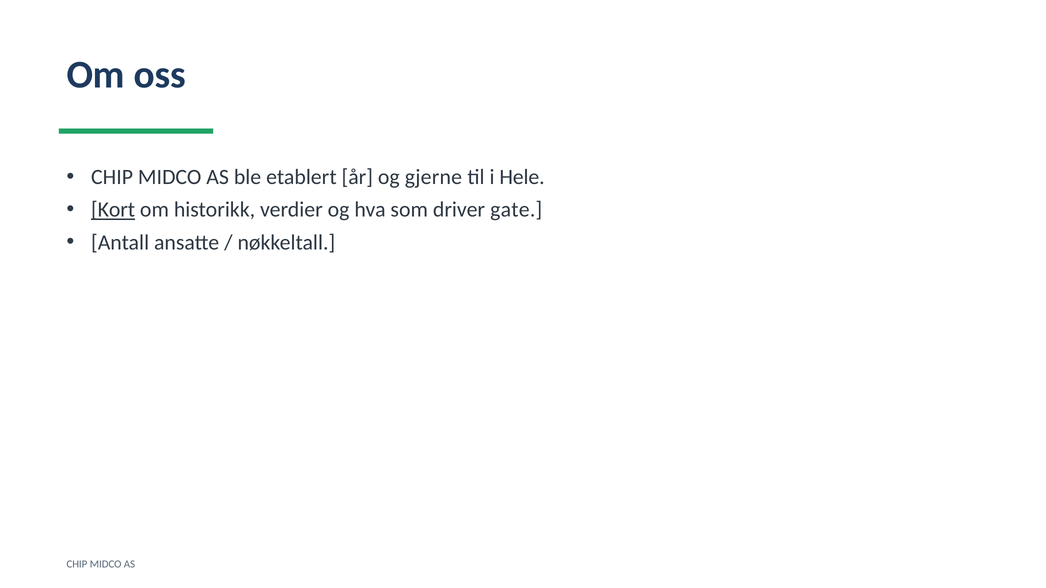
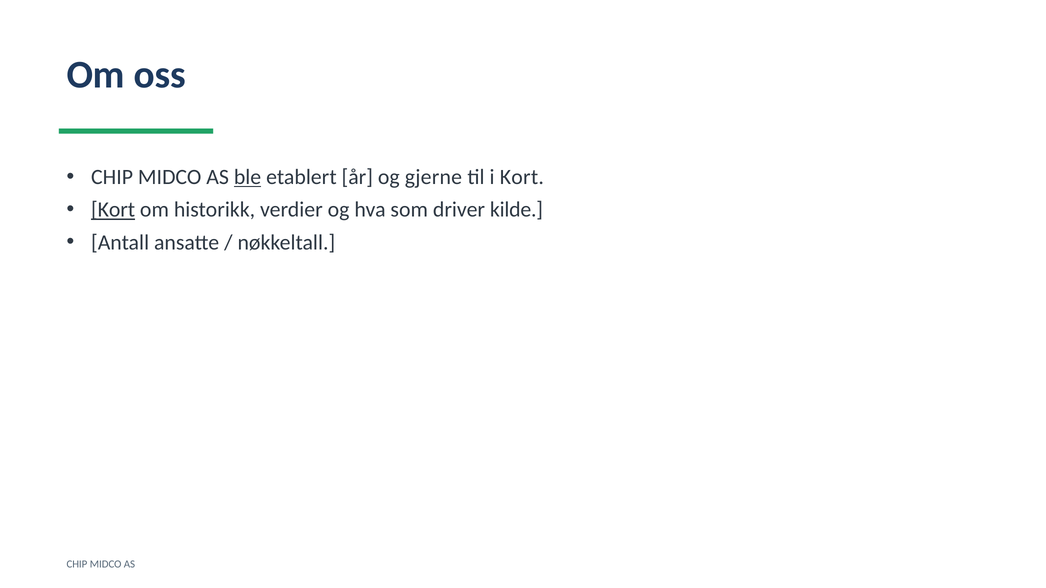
ble underline: none -> present (248, 177)
i Hele: Hele -> Kort (522, 177)
gate: gate -> kilde (516, 210)
